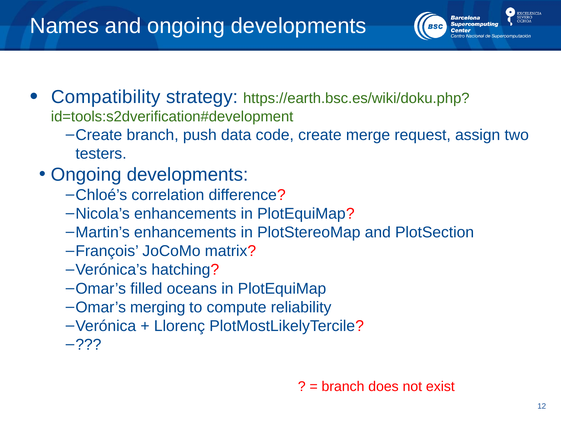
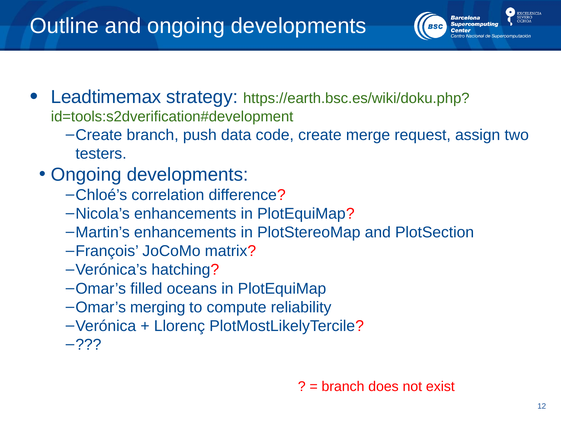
Names: Names -> Outline (64, 26)
Compatibility: Compatibility -> Leadtimemax (106, 97)
